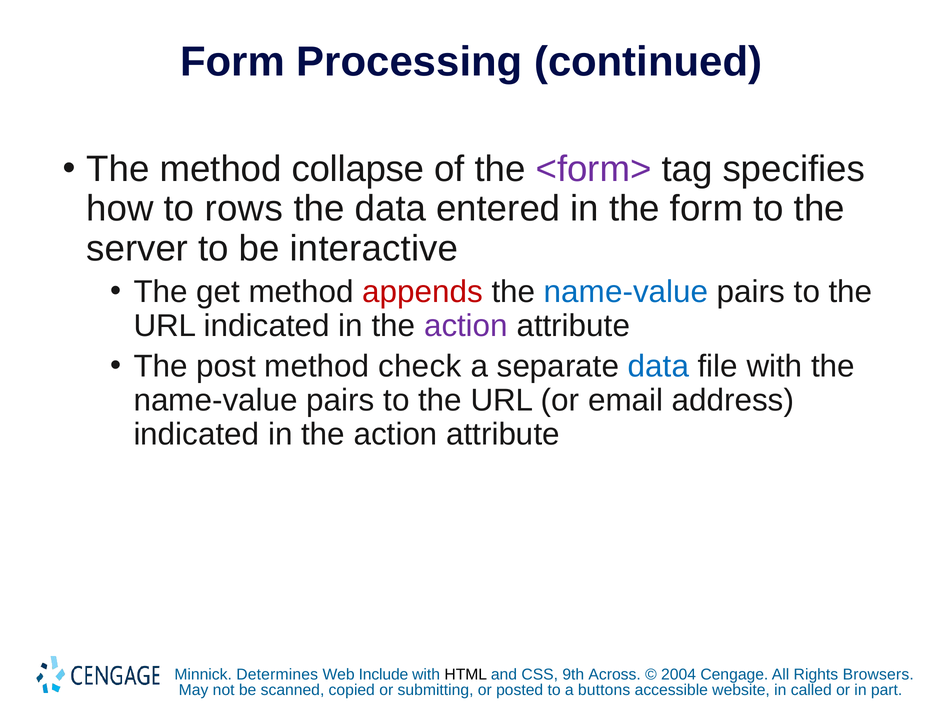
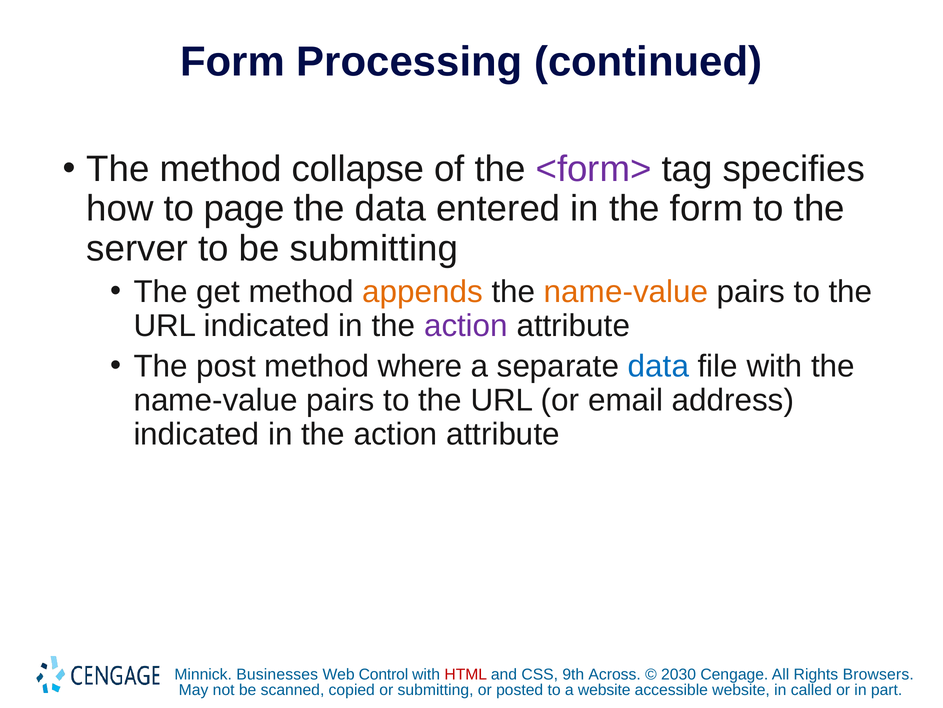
rows: rows -> page (244, 209)
be interactive: interactive -> submitting (374, 248)
appends colour: red -> orange (423, 291)
name-value colour: blue -> orange (626, 291)
check: check -> where (420, 366)
Determines: Determines -> Businesses (277, 674)
Include: Include -> Control (383, 674)
HTML colour: black -> red (466, 674)
2004: 2004 -> 2030 (679, 674)
a buttons: buttons -> website (604, 689)
